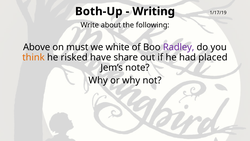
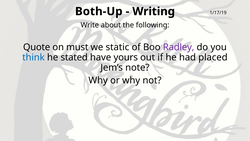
Above: Above -> Quote (37, 47)
white: white -> static (117, 47)
think colour: orange -> blue (33, 57)
risked: risked -> stated (74, 57)
share: share -> yours (126, 57)
